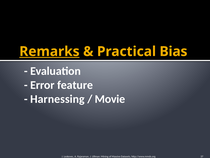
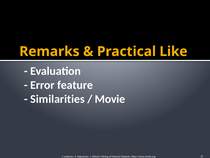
Remarks underline: present -> none (49, 51)
Bias: Bias -> Like (173, 51)
Harnessing: Harnessing -> Similarities (58, 99)
